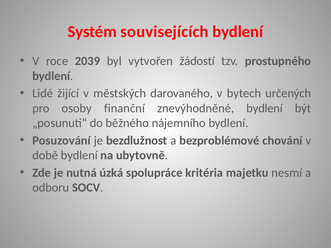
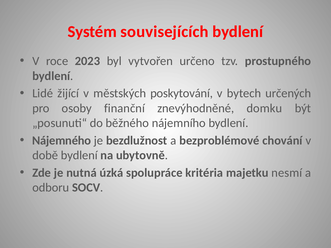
2039: 2039 -> 2023 (87, 61)
žádostí: žádostí -> určeno (197, 61)
darovaného: darovaného -> poskytování (182, 93)
znevýhodněné bydlení: bydlení -> domku (264, 108)
Posuzování: Posuzování -> Nájemného (62, 141)
